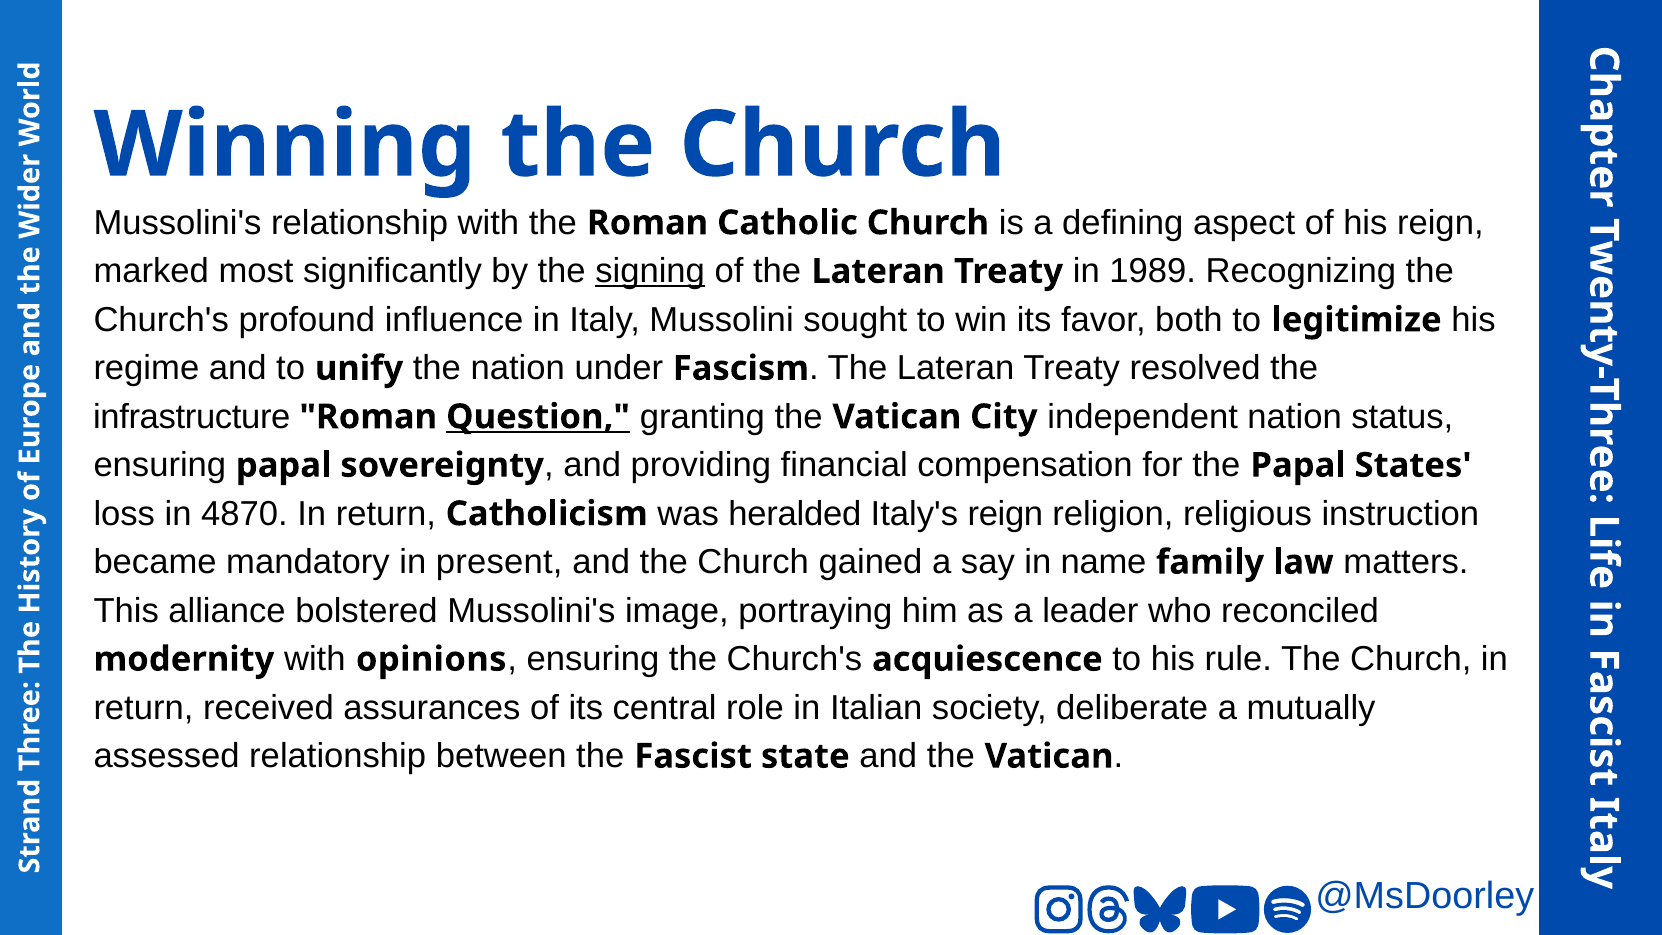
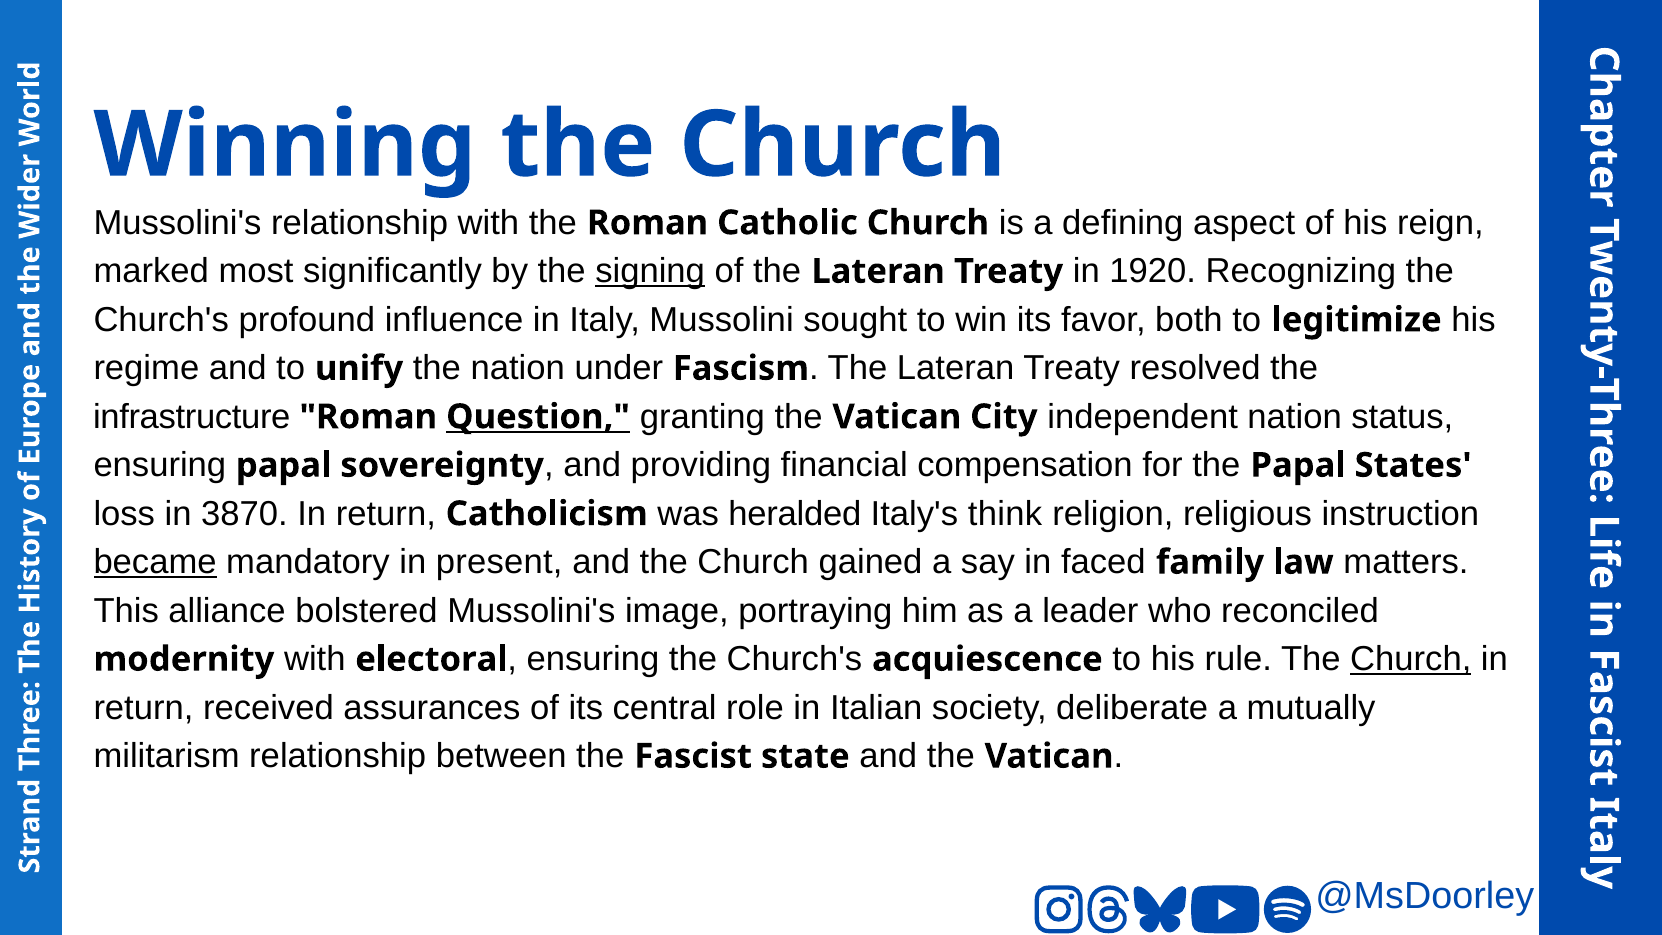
1989: 1989 -> 1920 (1153, 271)
4870: 4870 -> 3870 (244, 514)
Italy's reign: reign -> think (1005, 514)
became underline: none -> present (155, 562)
name: name -> faced (1103, 562)
opinions: opinions -> electoral (431, 659)
Church underline: none -> present (1411, 659)
assessed: assessed -> militarism (167, 756)
